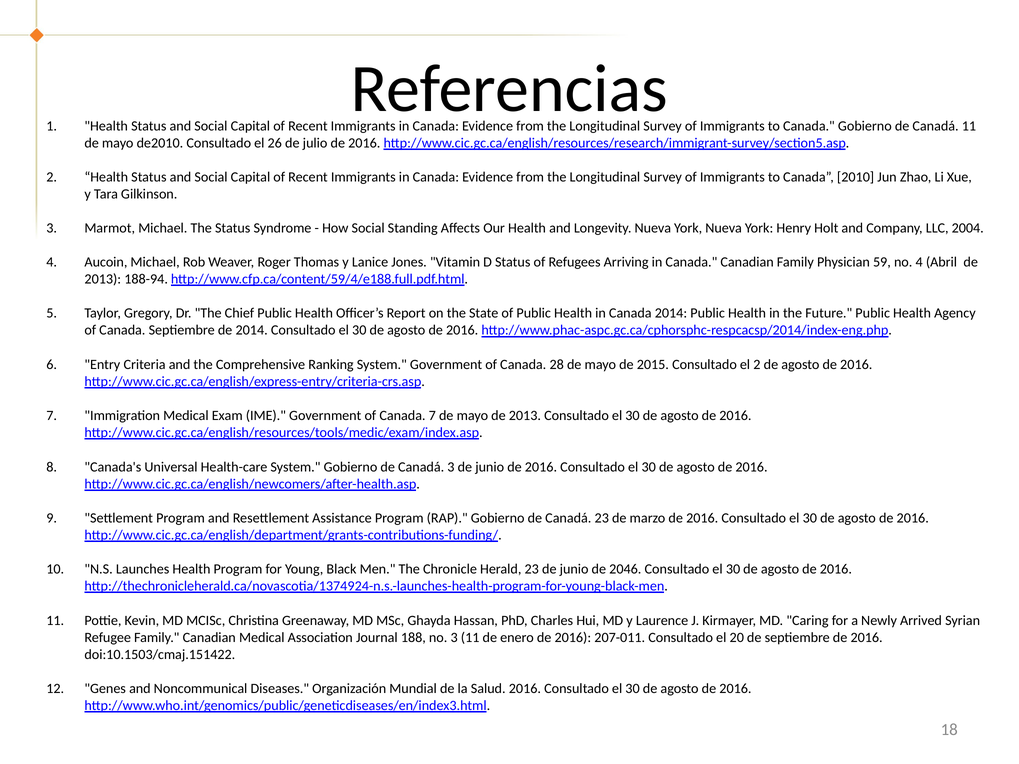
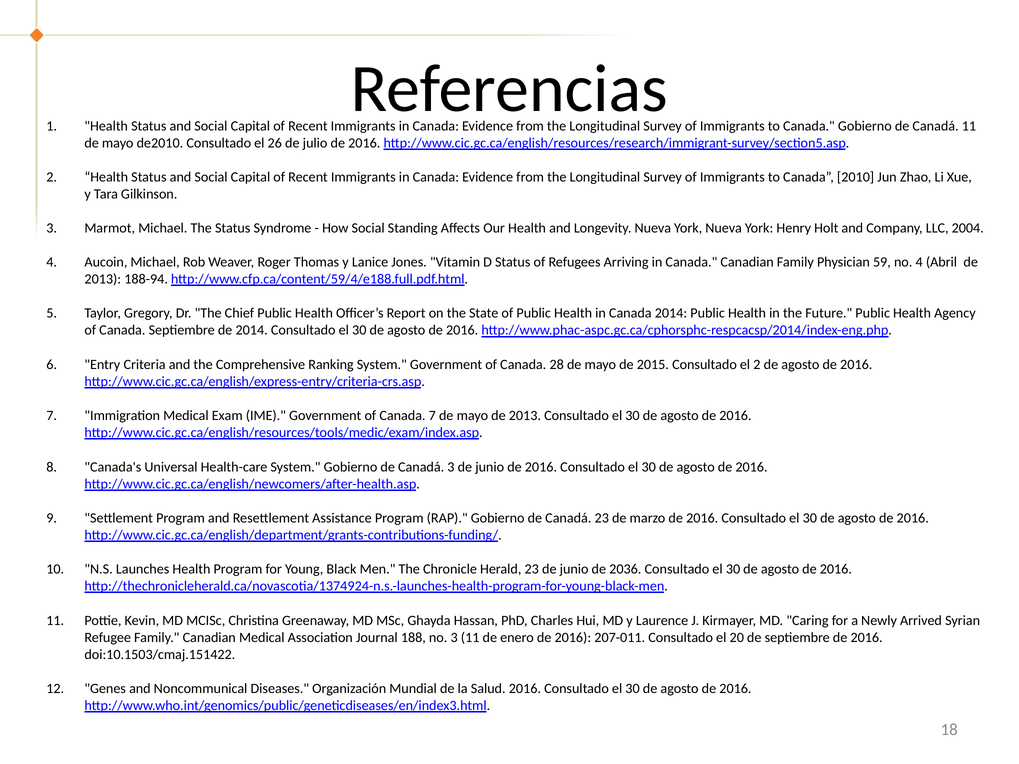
2046: 2046 -> 2036 (625, 569)
